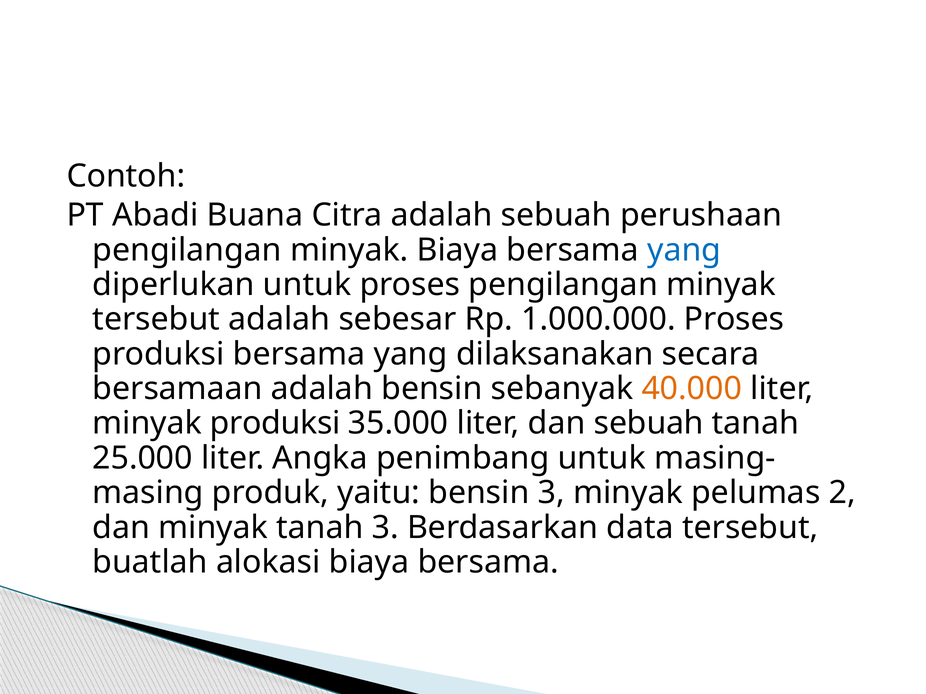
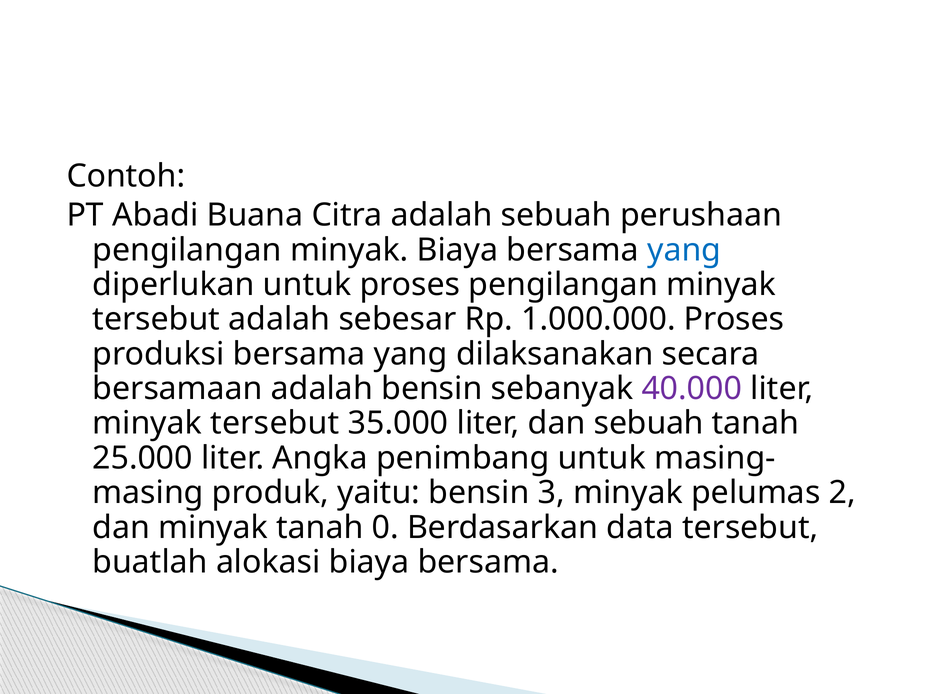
40.000 colour: orange -> purple (692, 389)
produksi: produksi -> tersebut (275, 424)
tanah 3: 3 -> 0 (385, 528)
